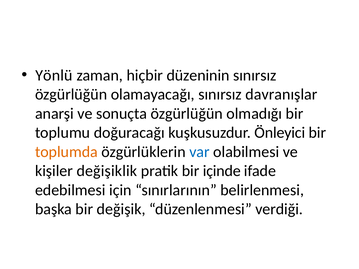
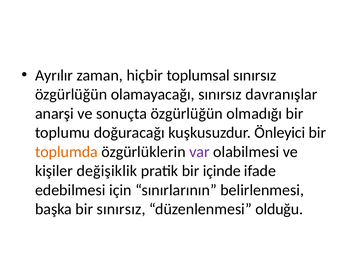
Yönlü: Yönlü -> Ayrılır (54, 75)
düzeninin: düzeninin -> toplumsal (198, 75)
var colour: blue -> purple (199, 152)
bir değişik: değişik -> sınırsız (121, 209)
verdiği: verdiği -> olduğu (279, 209)
